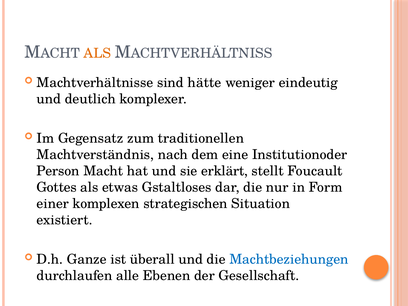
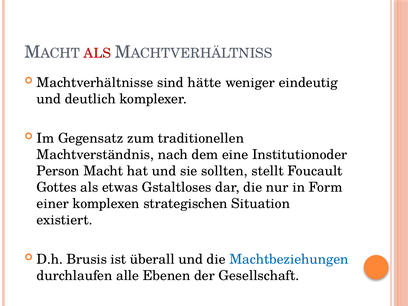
ALS colour: orange -> red (97, 53)
erklärt: erklärt -> sollten (224, 171)
Ganze: Ganze -> Brusis (87, 259)
